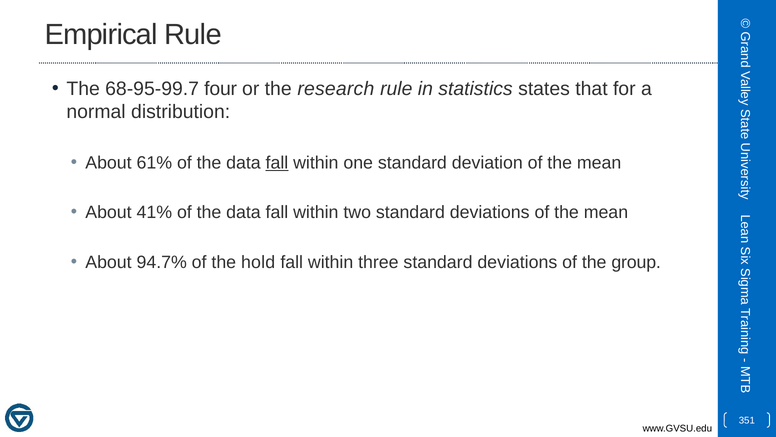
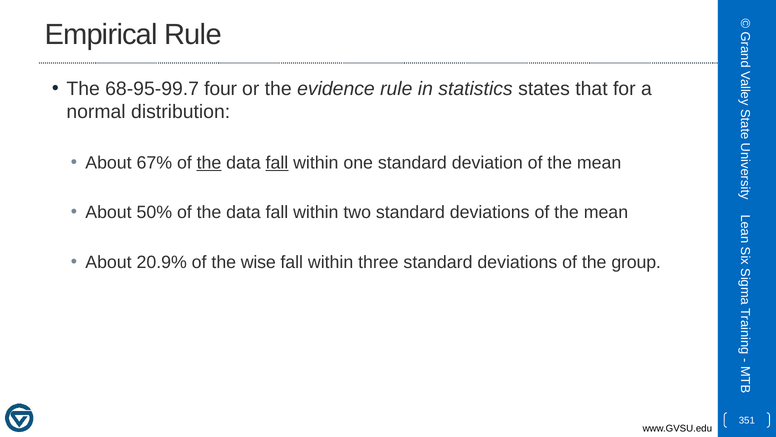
research: research -> evidence (336, 89)
61%: 61% -> 67% (154, 163)
the underline: none -> present (209, 163)
41%: 41% -> 50% (154, 212)
94.7%: 94.7% -> 20.9% (162, 262)
hold: hold -> wise (258, 262)
